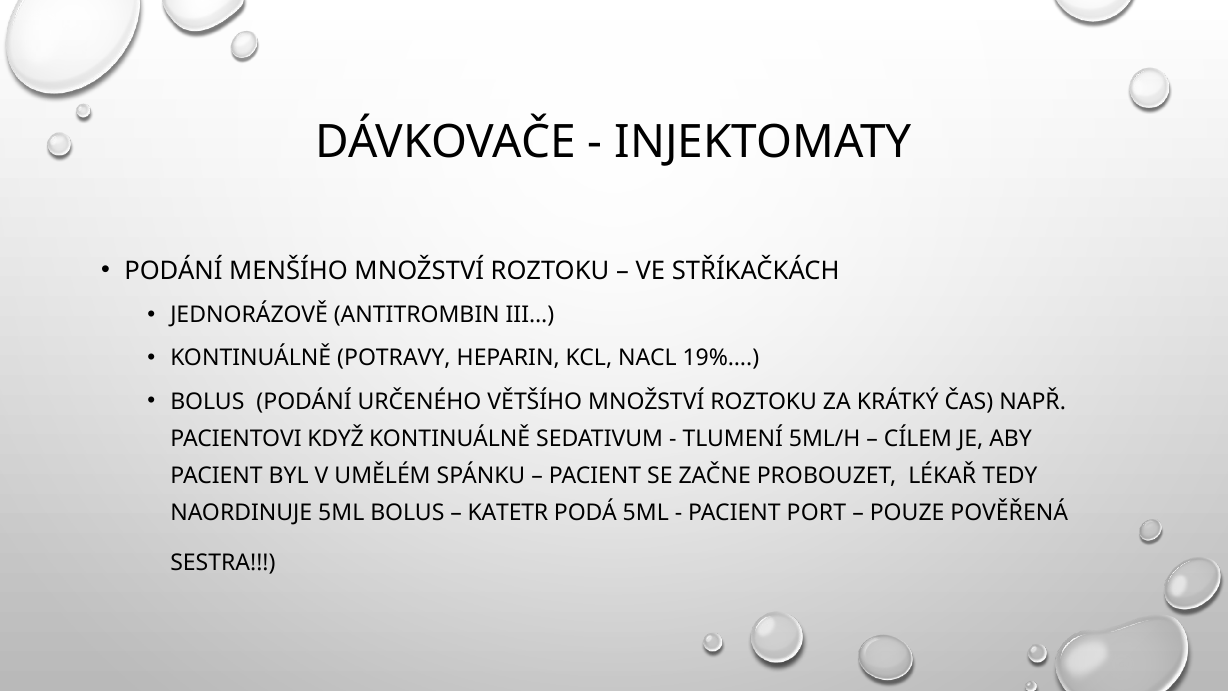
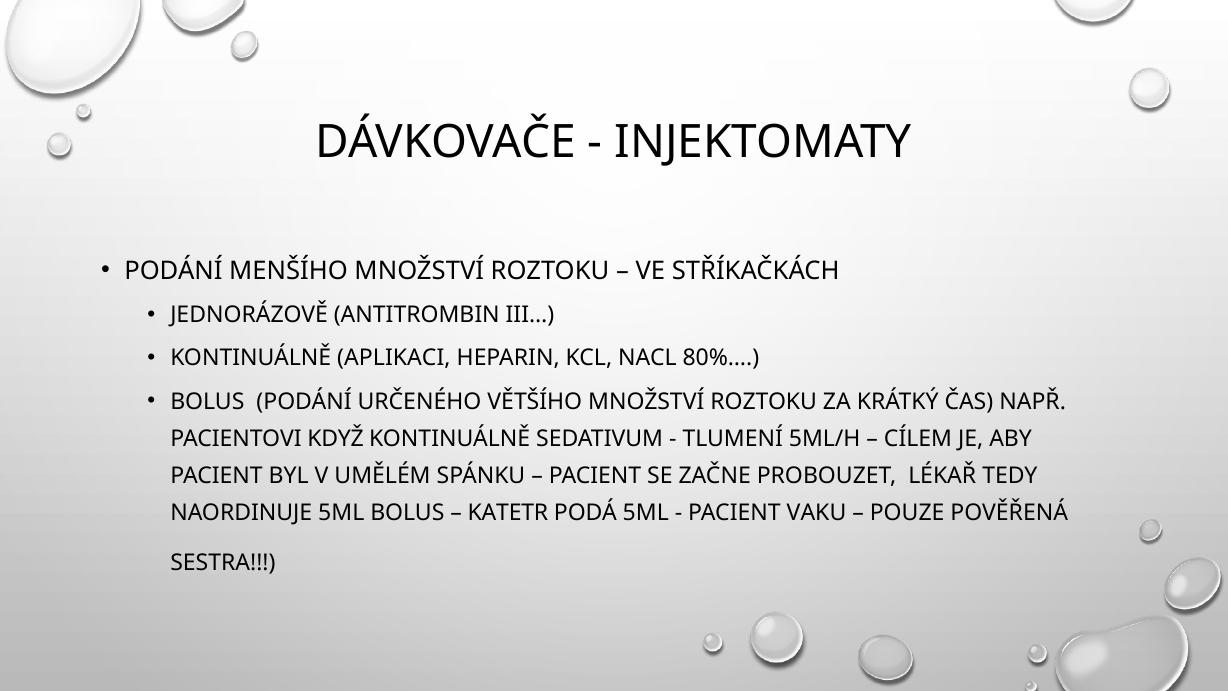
POTRAVY: POTRAVY -> APLIKACI (394, 358)
19%…: 19%… -> 80%… (721, 358)
PORT: PORT -> VAKU (817, 513)
